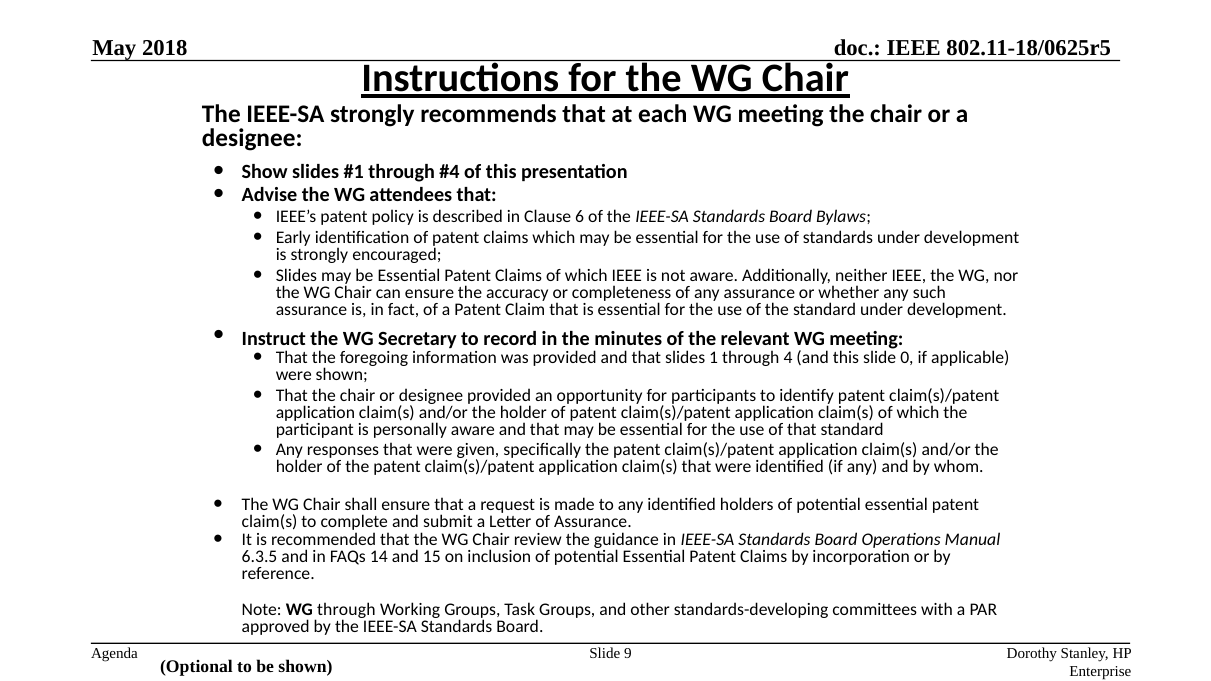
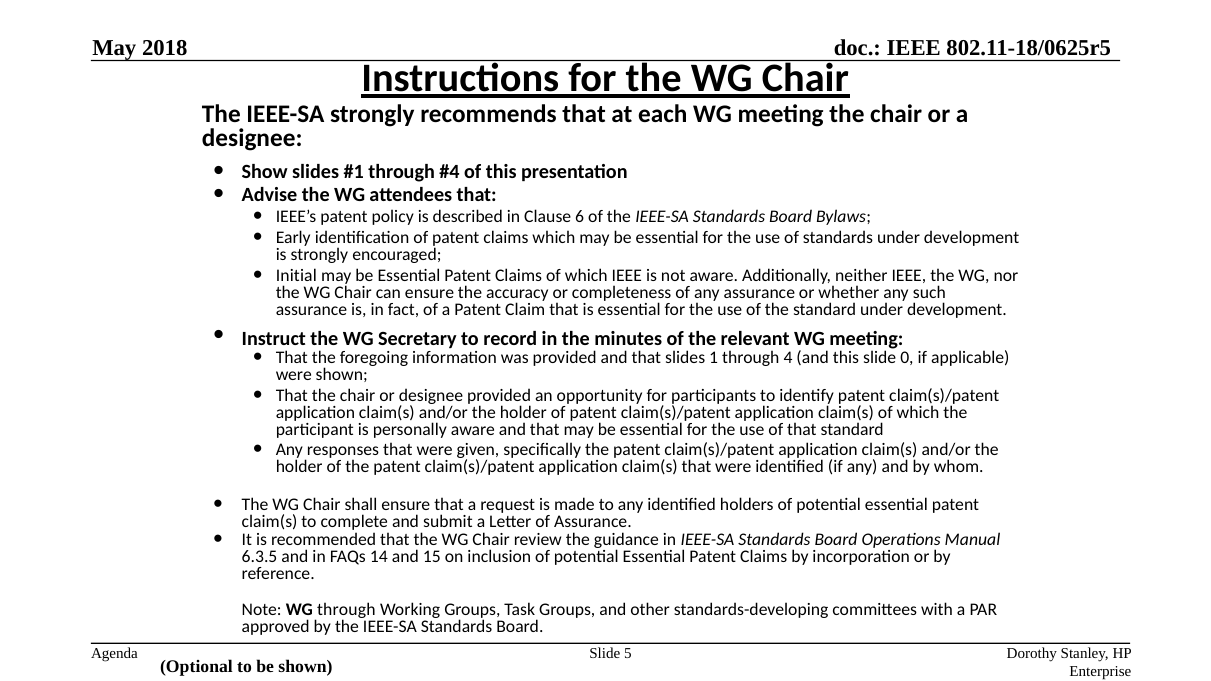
Slides: Slides -> Initial (296, 275)
9: 9 -> 5 (628, 653)
